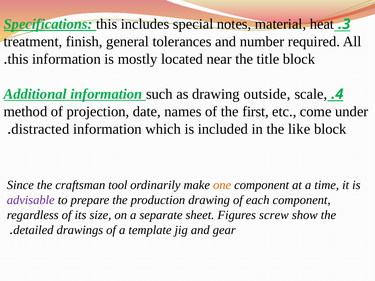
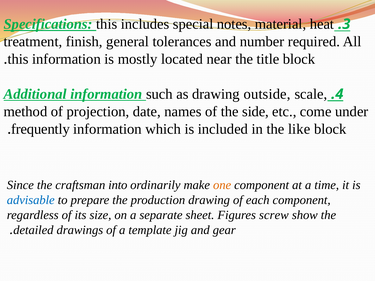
first: first -> side (255, 112)
distracted: distracted -> frequently (41, 129)
tool: tool -> into (118, 185)
advisable colour: purple -> blue (31, 200)
